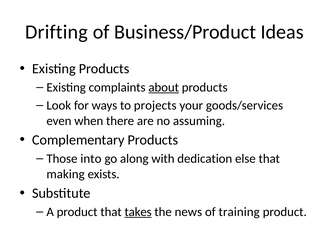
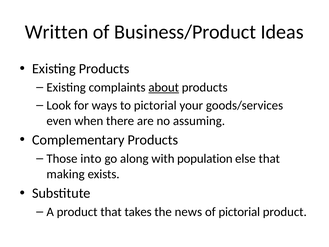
Drifting: Drifting -> Written (57, 32)
to projects: projects -> pictorial (155, 105)
dedication: dedication -> population (205, 159)
takes underline: present -> none (138, 212)
of training: training -> pictorial (239, 212)
